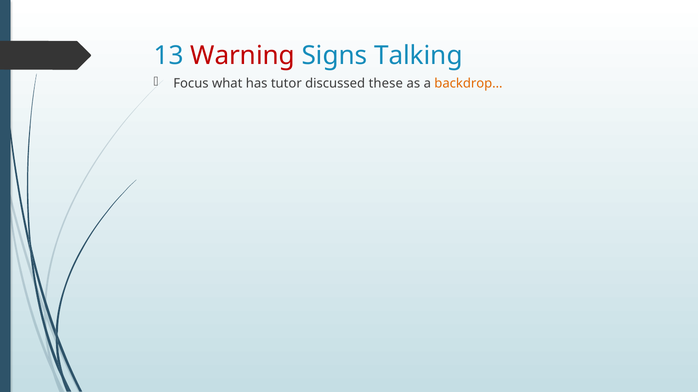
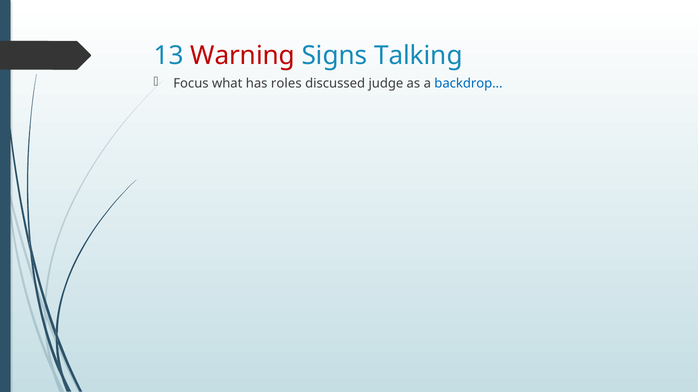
tutor: tutor -> roles (286, 84)
these: these -> judge (386, 84)
backdrop… colour: orange -> blue (468, 84)
